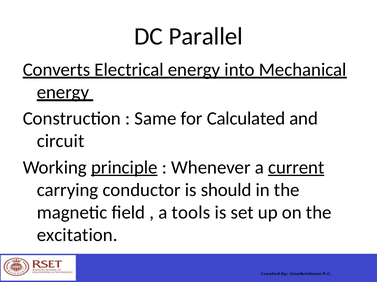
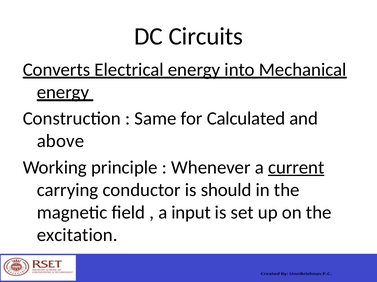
Parallel: Parallel -> Circuits (206, 37)
circuit: circuit -> above (60, 141)
principle underline: present -> none (124, 168)
tools: tools -> input (191, 213)
